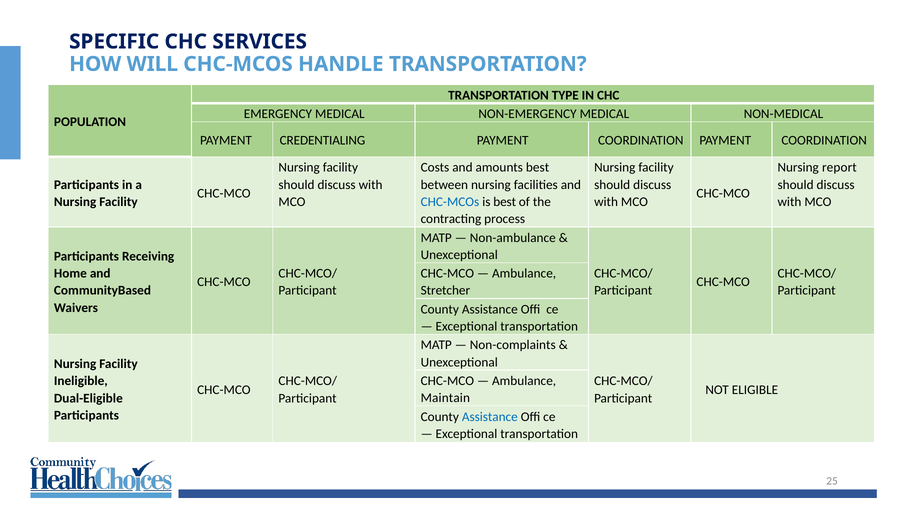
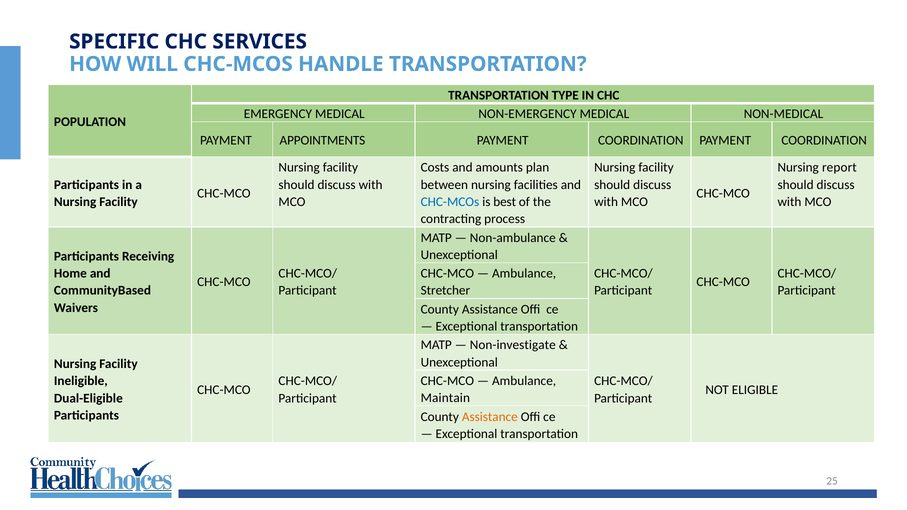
CREDENTIALING: CREDENTIALING -> APPOINTMENTS (322, 141)
amounts best: best -> plan (538, 168)
Non-complaints: Non-complaints -> Non-investigate (513, 345)
Assistance colour: blue -> orange (490, 417)
